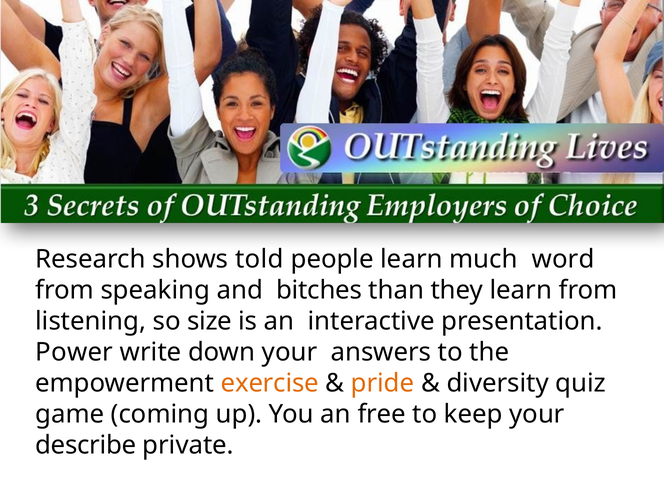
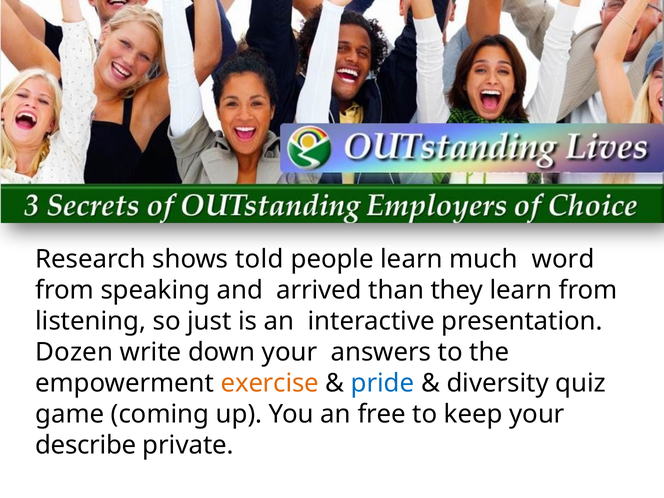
bitches: bitches -> arrived (319, 290)
size: size -> just (209, 321)
Power: Power -> Dozen (74, 352)
pride colour: orange -> blue (383, 383)
